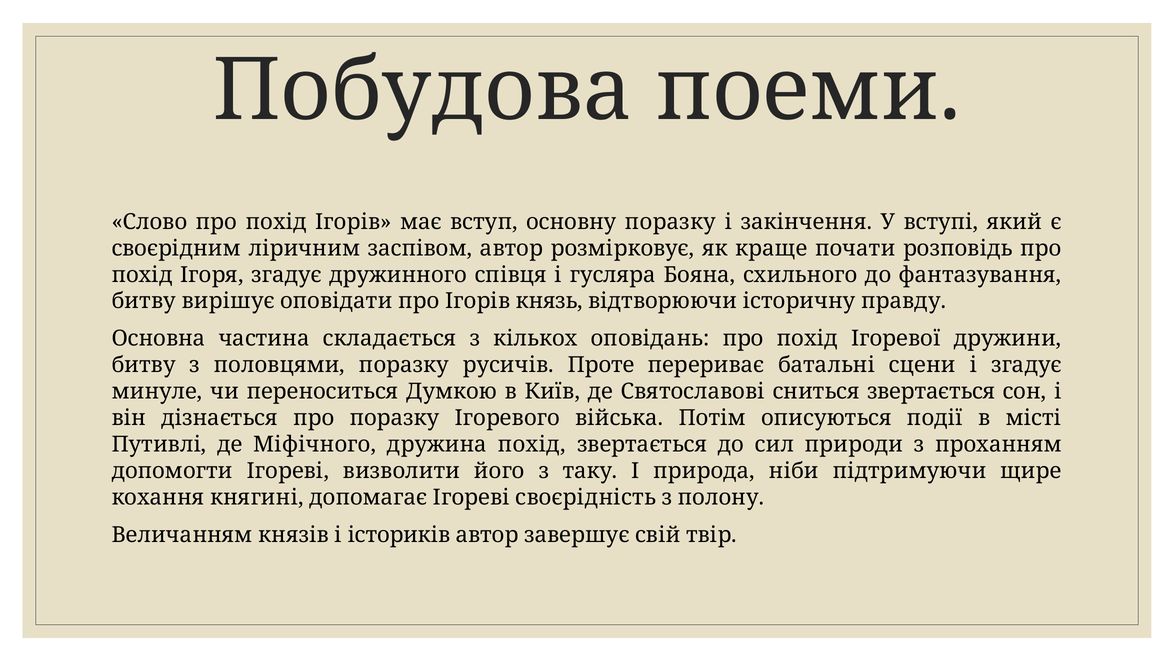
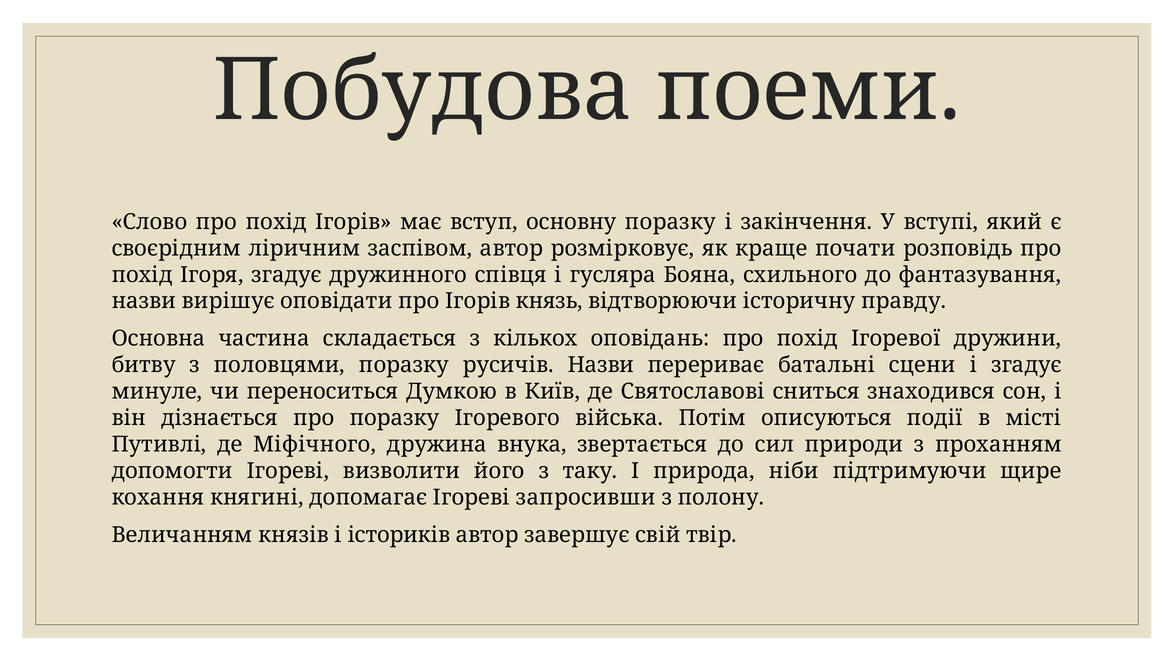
битву: битву -> назви (144, 301)
русичів Проте: Проте -> Назви (601, 365)
сниться звертається: звертається -> знаходився (931, 391)
дружина похід: похід -> внука (532, 444)
своєрідність: своєрідність -> запросивши (586, 497)
